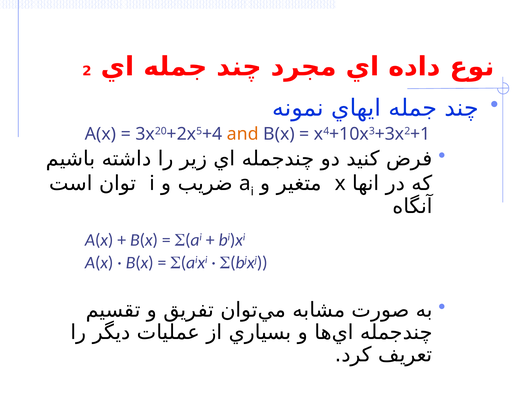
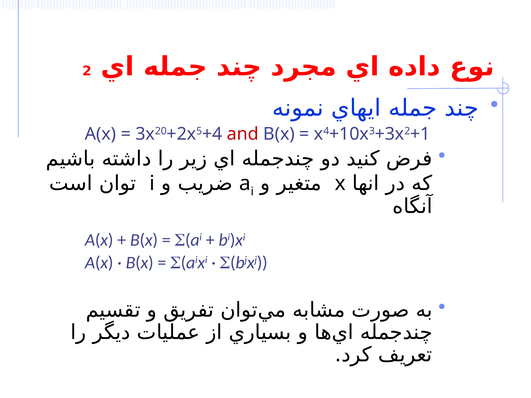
and colour: orange -> red (243, 134)
